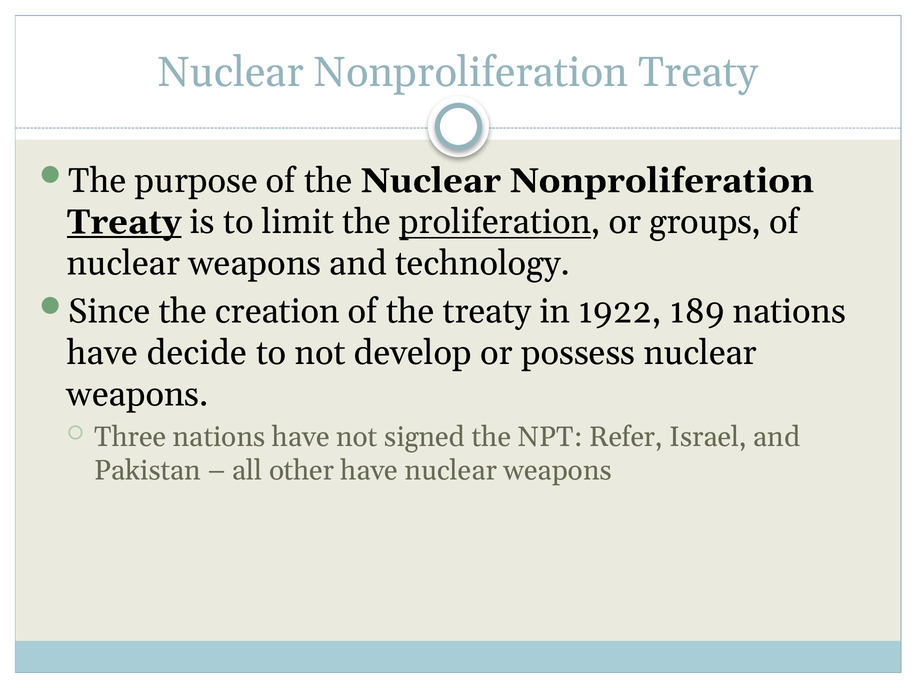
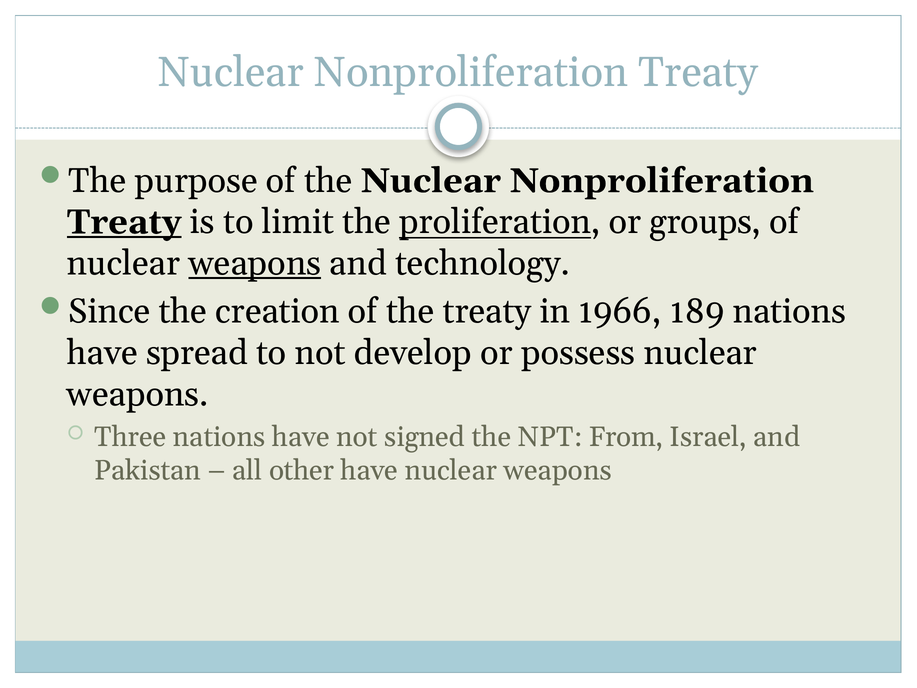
weapons underline: none -> present (255, 263)
1922: 1922 -> 1966 (620, 312)
decide: decide -> spread (197, 353)
Refer: Refer -> From (626, 437)
